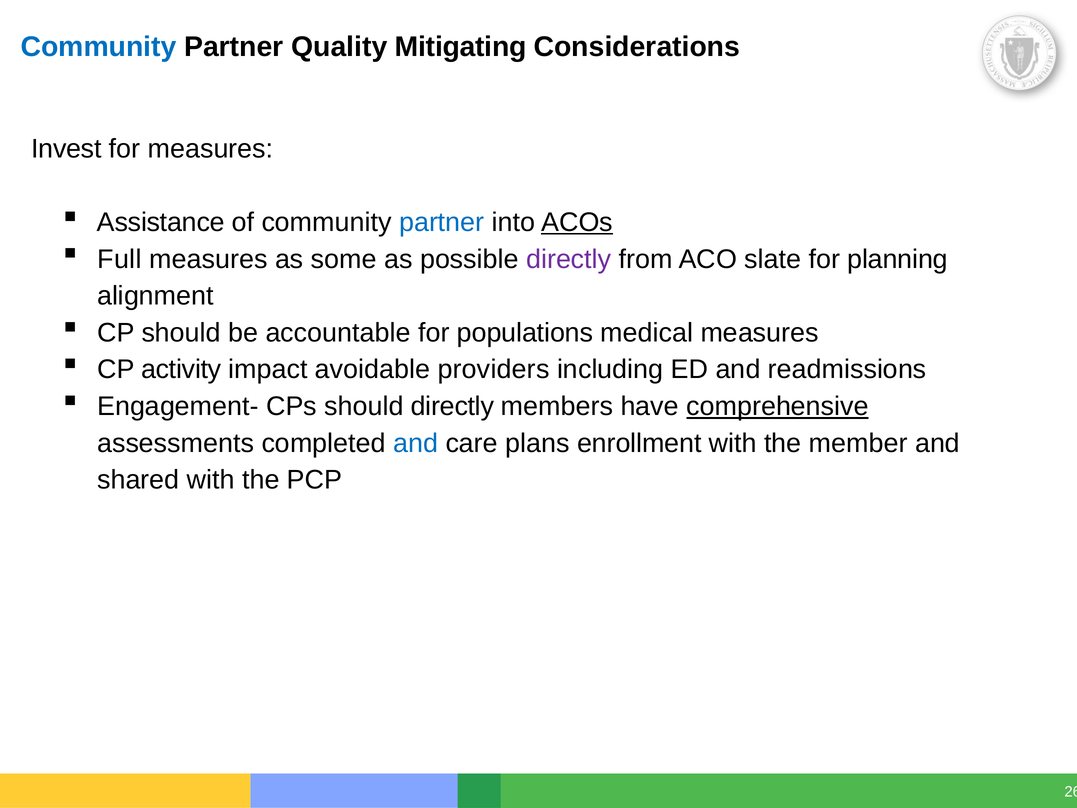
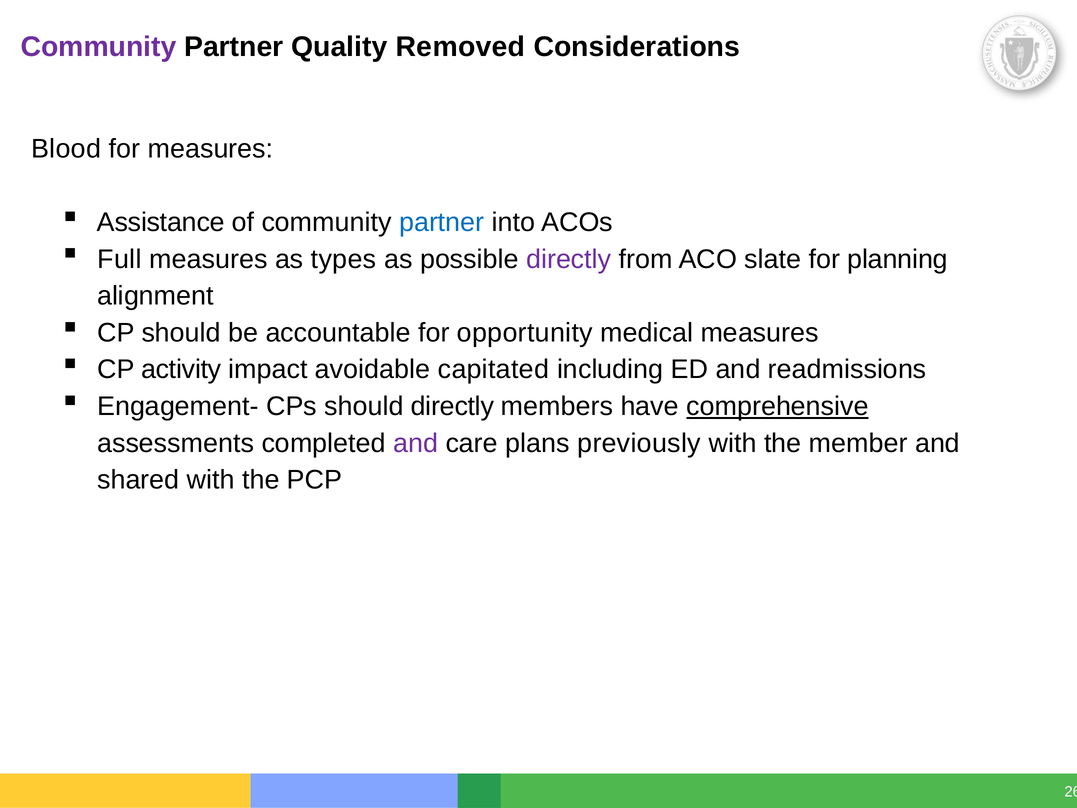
Community colour: blue -> purple (99, 47)
Mitigating: Mitigating -> Removed (460, 47)
Invest: Invest -> Blood (66, 149)
ACOs underline: present -> none (577, 222)
some: some -> types (344, 259)
populations: populations -> opportunity (525, 333)
providers: providers -> capitated (493, 369)
and colour: blue -> purple (416, 443)
enrollment: enrollment -> previously (639, 443)
